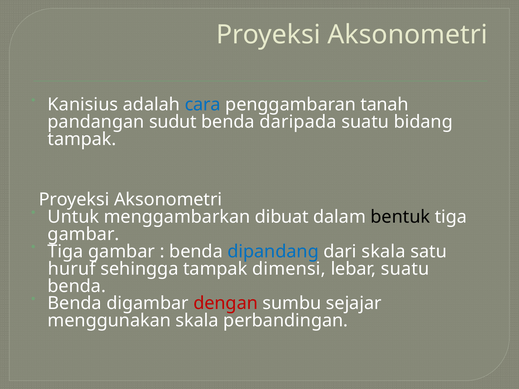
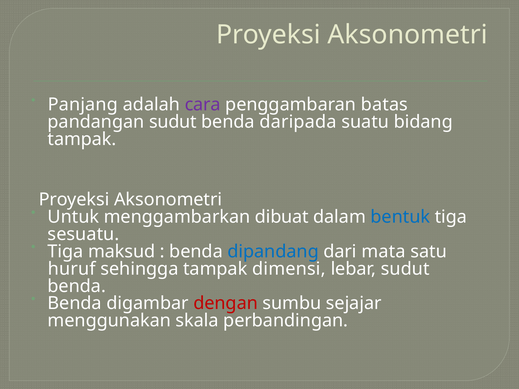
Kanisius: Kanisius -> Panjang (83, 105)
cara colour: blue -> purple (203, 105)
tanah: tanah -> batas (384, 105)
bentuk colour: black -> blue (400, 217)
gambar: gambar -> sesuatu (84, 234)
gambar: gambar -> maksud (122, 252)
dari skala: skala -> mata (384, 252)
lebar suatu: suatu -> sudut (405, 269)
